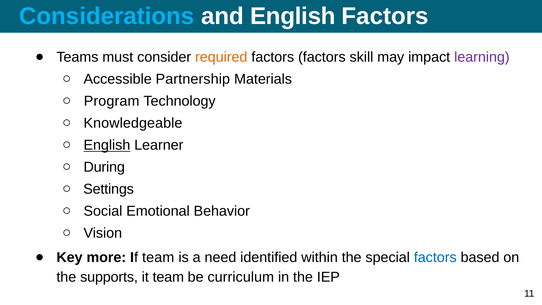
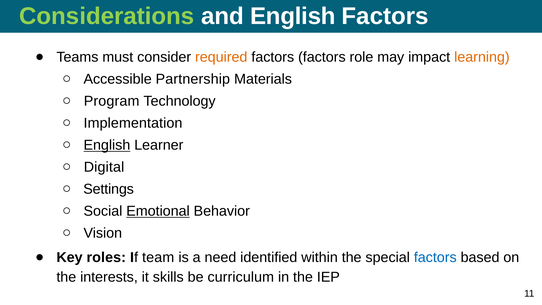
Considerations colour: light blue -> light green (107, 16)
skill: skill -> role (361, 57)
learning colour: purple -> orange (482, 57)
Knowledgeable: Knowledgeable -> Implementation (133, 123)
During: During -> Digital (104, 167)
Emotional underline: none -> present (158, 211)
more: more -> roles (106, 257)
supports: supports -> interests (109, 277)
it team: team -> skills (168, 277)
